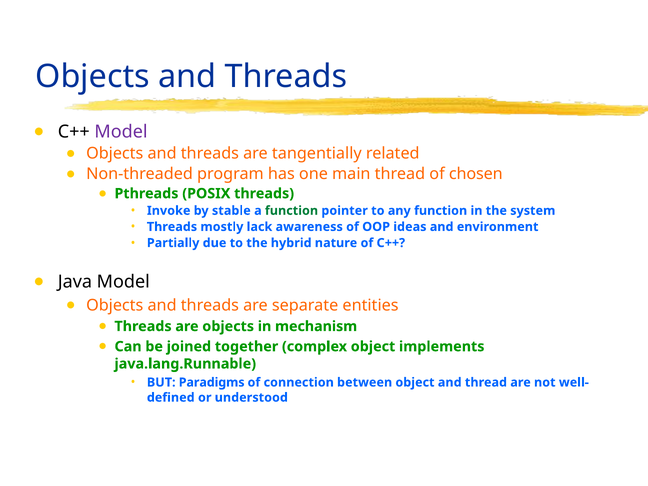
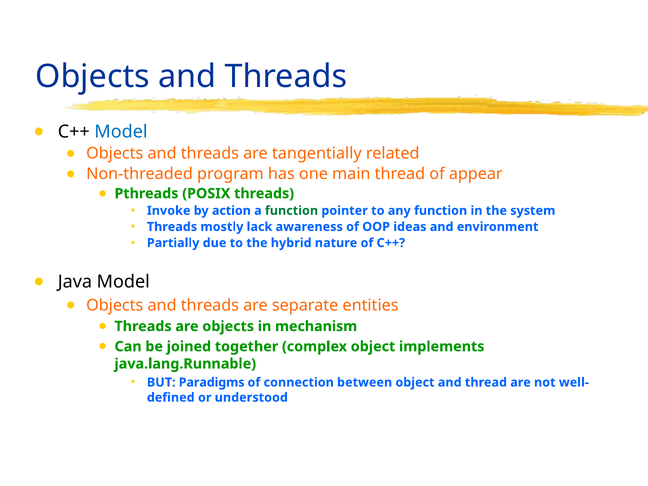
Model colour: purple -> blue (121, 132)
chosen: chosen -> appear (476, 174)
stable: stable -> action (231, 211)
